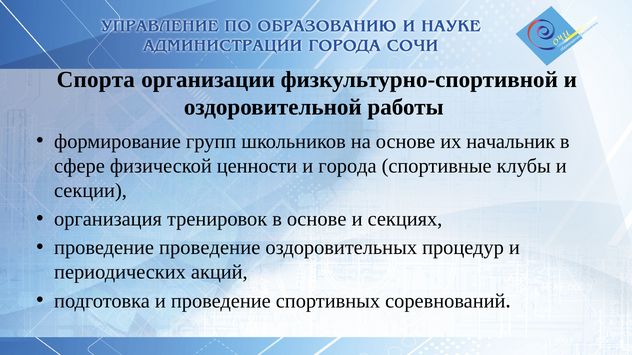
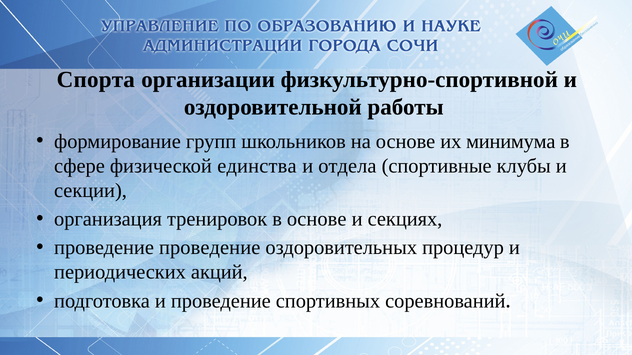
начальник: начальник -> минимума (511, 142)
ценности: ценности -> единства (257, 166)
города: города -> отдела (347, 166)
